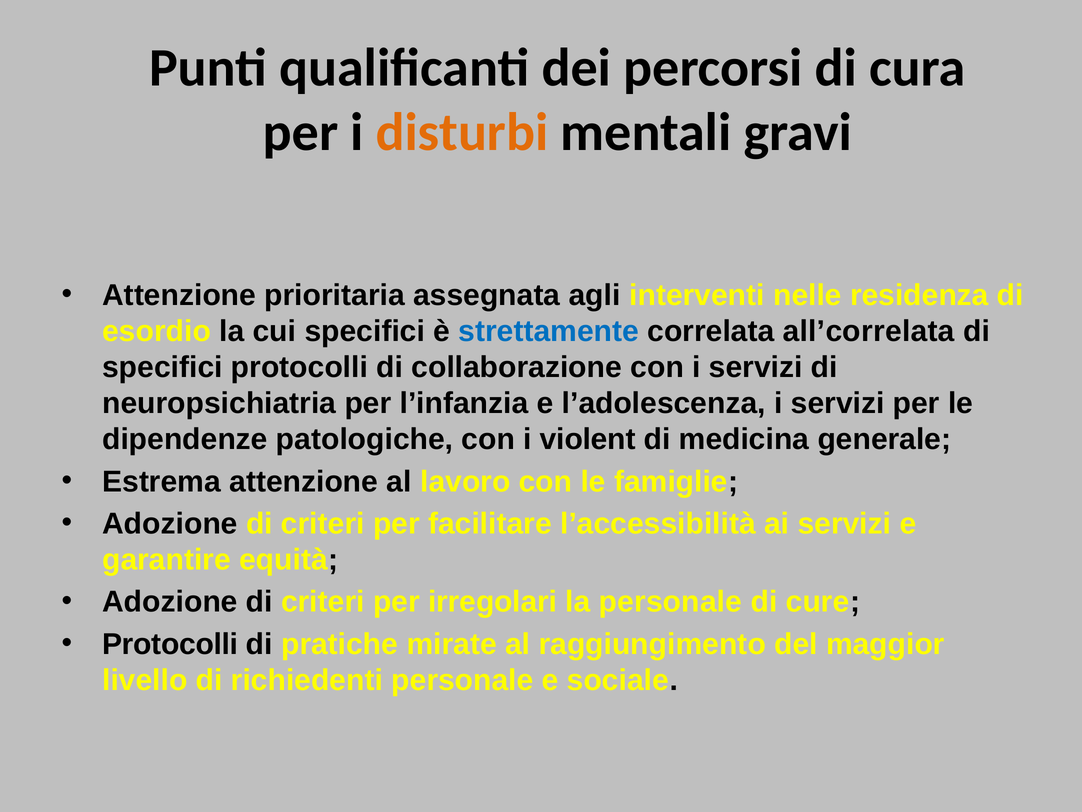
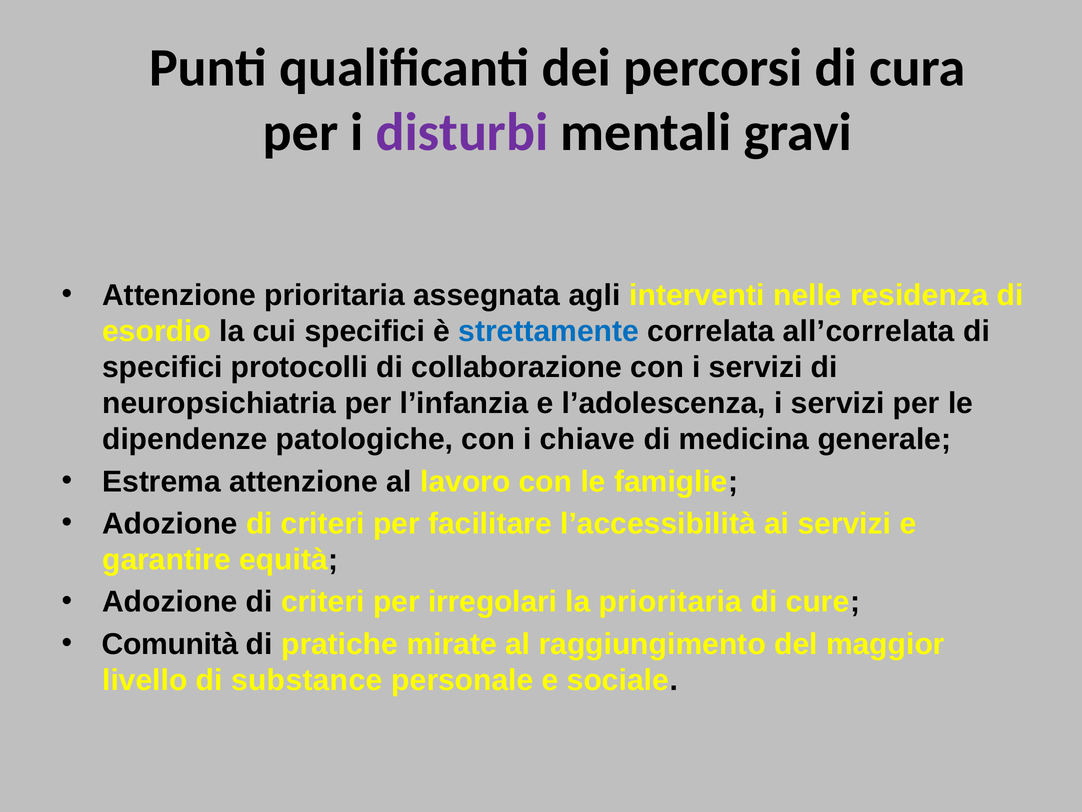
disturbi colour: orange -> purple (462, 133)
violent: violent -> chiave (587, 439)
la personale: personale -> prioritaria (670, 602)
Protocolli: Protocolli -> Comunità (170, 644)
richiedenti: richiedenti -> substance (307, 680)
